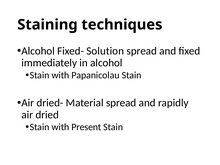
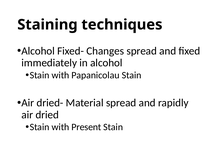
Solution: Solution -> Changes (105, 51)
